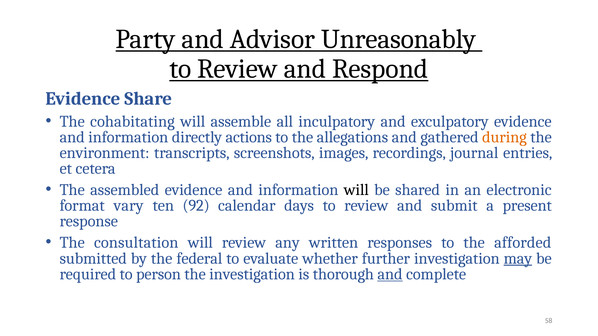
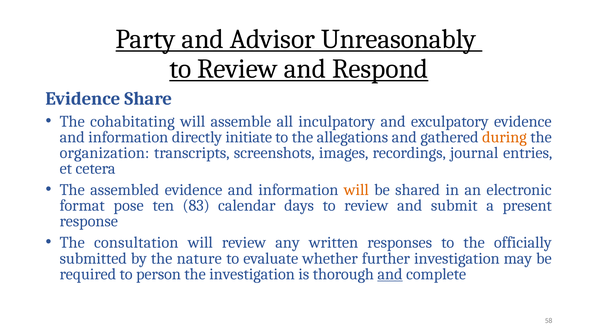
actions: actions -> initiate (249, 137)
environment: environment -> organization (104, 153)
will colour: black -> orange (356, 190)
vary: vary -> pose (129, 206)
92: 92 -> 83 (196, 206)
afforded: afforded -> officially (523, 243)
federal: federal -> nature (199, 259)
may underline: present -> none (518, 259)
